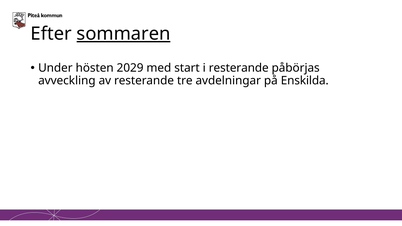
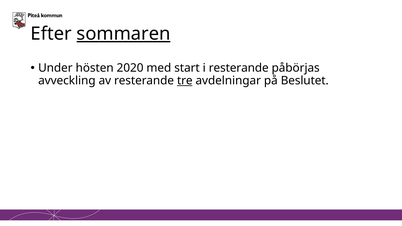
2029: 2029 -> 2020 (130, 68)
tre underline: none -> present (185, 81)
Enskilda: Enskilda -> Beslutet (305, 81)
